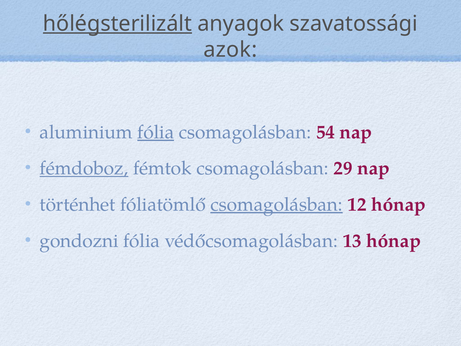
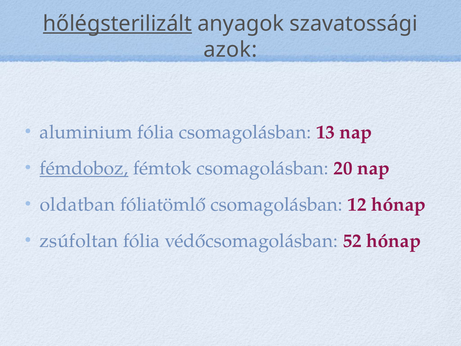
fólia underline: present -> none (156, 132)
54: 54 -> 13 (325, 132)
29: 29 -> 20 (343, 168)
történhet: történhet -> oldatban (77, 204)
csomagolásban underline: present -> none (277, 204)
gondozni: gondozni -> zsúfoltan (79, 241)
13: 13 -> 52 (352, 241)
